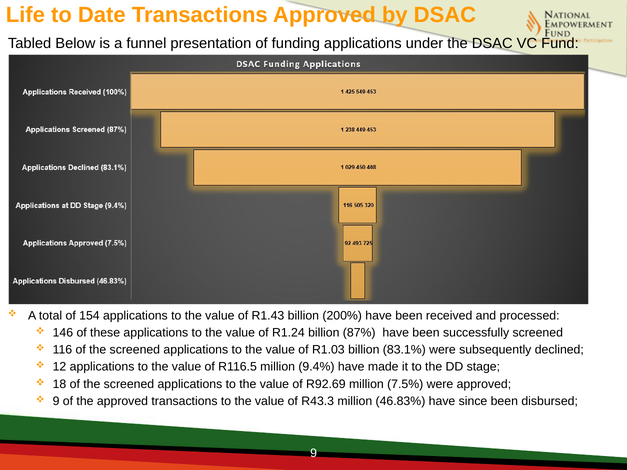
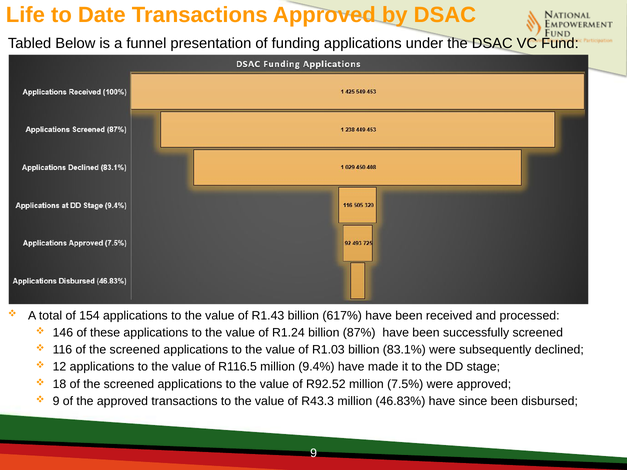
200%: 200% -> 617% (342, 316)
R92.69: R92.69 -> R92.52 (326, 384)
